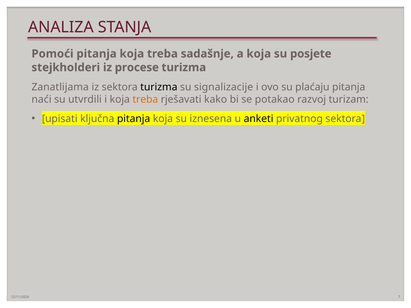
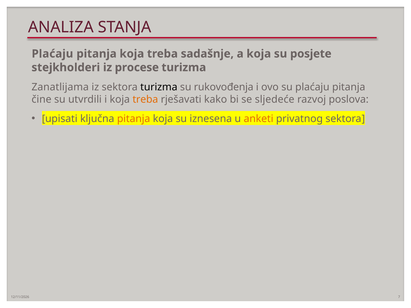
Pomoći: Pomoći -> Plaćaju (52, 54)
signalizacije: signalizacije -> rukovođenja (224, 87)
naći: naći -> čine (41, 100)
potakao: potakao -> sljedeće (275, 100)
turizam: turizam -> poslova (349, 100)
pitanja colour: black -> orange (134, 119)
anketi colour: black -> orange (259, 119)
